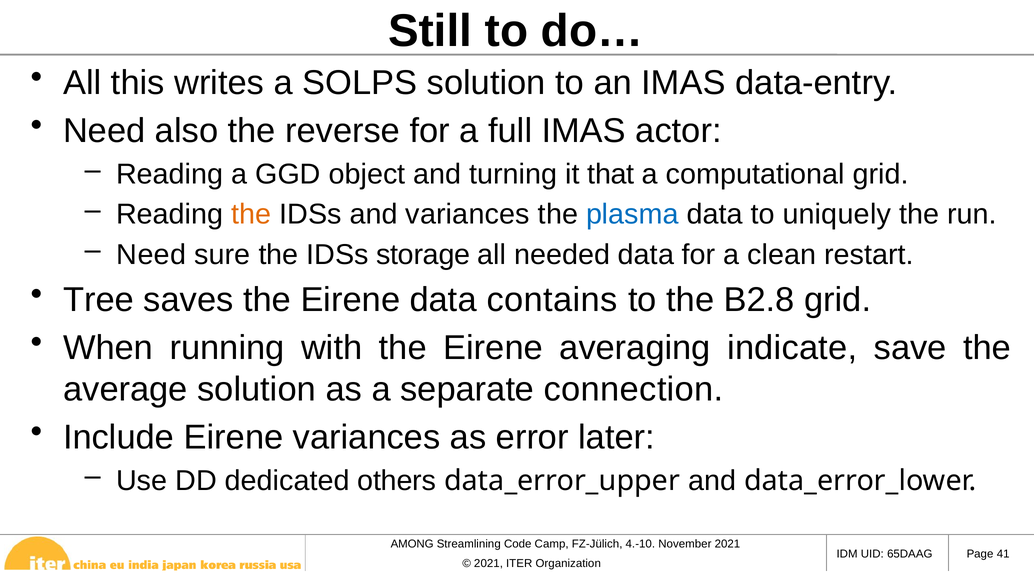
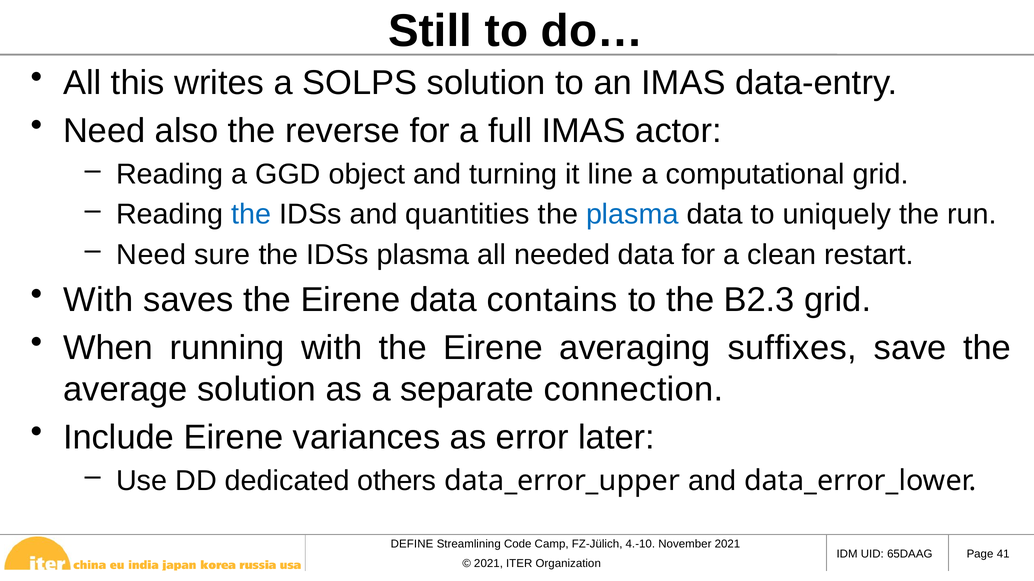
that: that -> line (611, 174)
the colour: orange -> blue (251, 215)
and variances: variances -> quantities (468, 215)
IDSs storage: storage -> plasma (423, 255)
Tree: Tree -> With (98, 300)
B2.8: B2.8 -> B2.3 (759, 300)
indicate: indicate -> suffixes (792, 348)
AMONG: AMONG -> DEFINE (412, 545)
